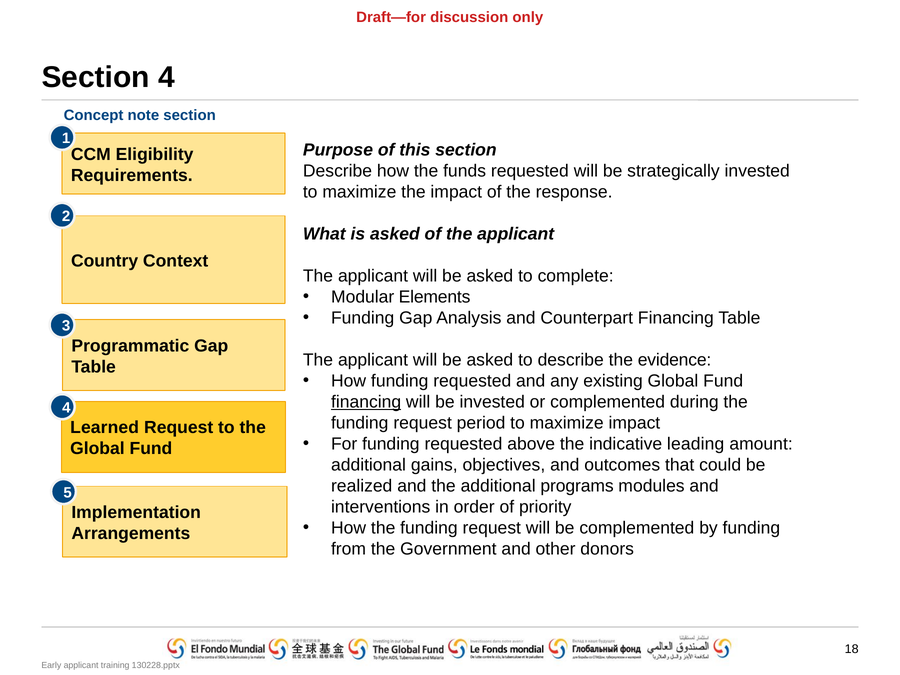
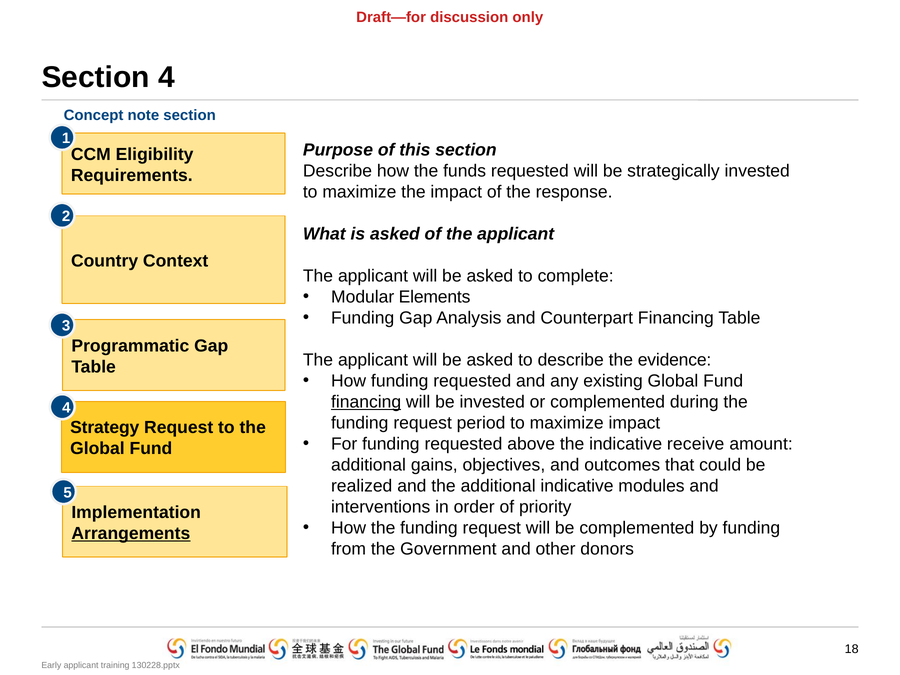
Learned: Learned -> Strategy (105, 428)
leading: leading -> receive (696, 444)
additional programs: programs -> indicative (577, 486)
Arrangements underline: none -> present (131, 533)
